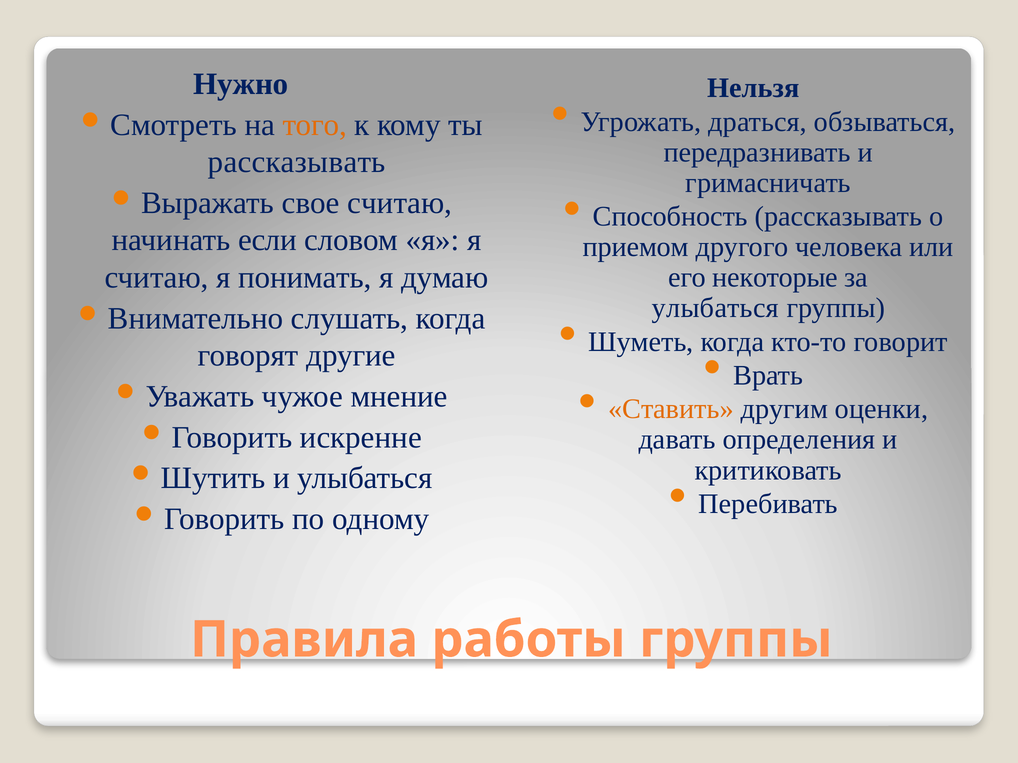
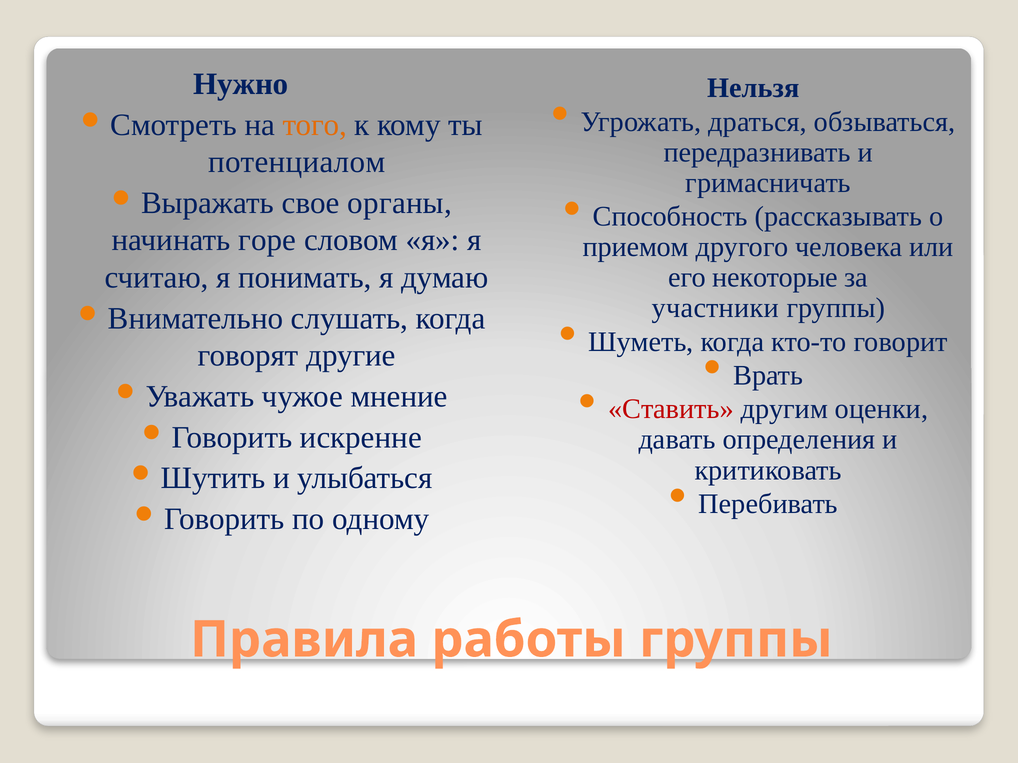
рассказывать: рассказывать -> потенциалом (297, 162)
свое считаю: считаю -> органы (400, 203)
если: если -> горе (267, 240)
улыбаться: улыбаться -> участники (715, 308)
Ставить colour: orange -> red (671, 409)
